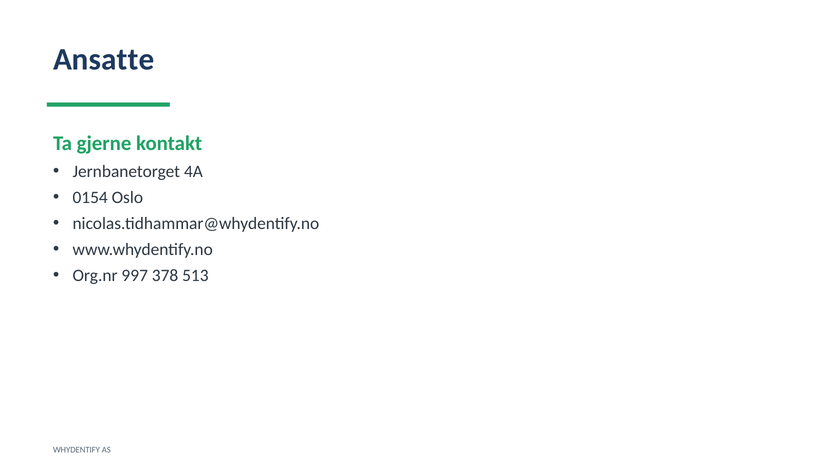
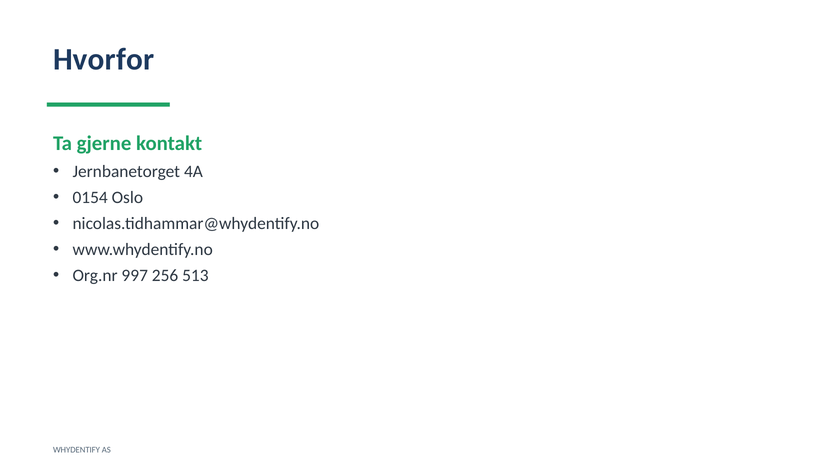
Ansatte: Ansatte -> Hvorfor (104, 59)
378: 378 -> 256 (165, 275)
